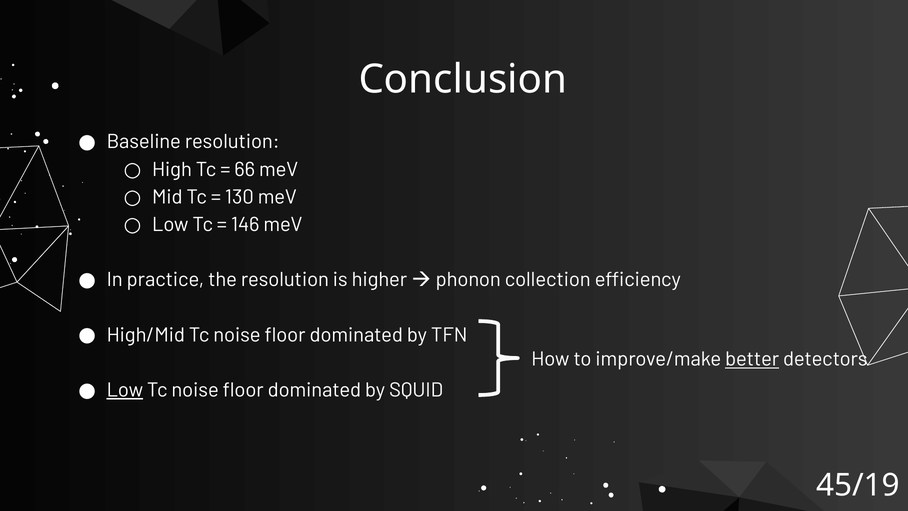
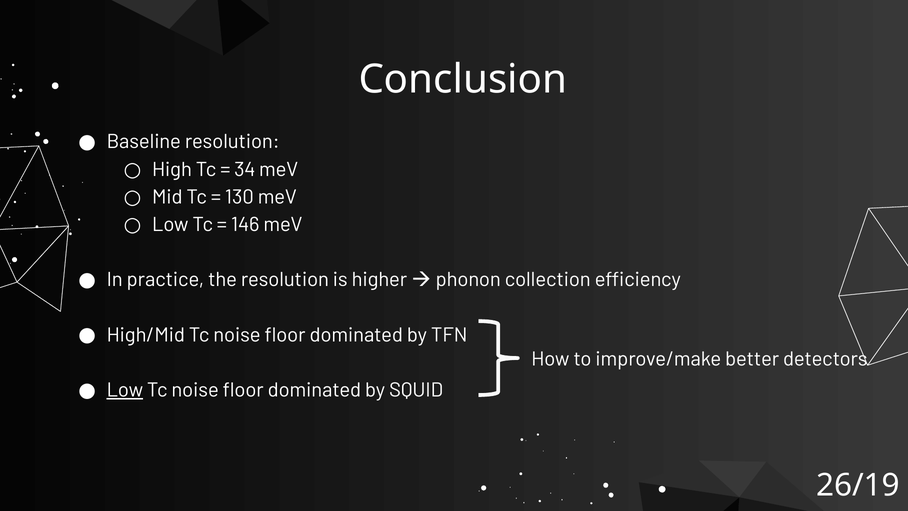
66: 66 -> 34 (245, 169)
better underline: present -> none (752, 359)
45/19: 45/19 -> 26/19 (858, 485)
